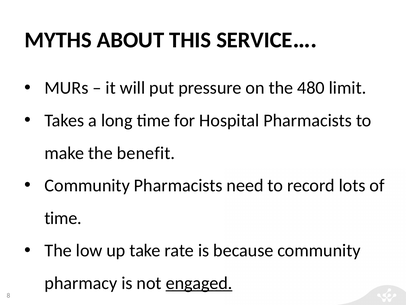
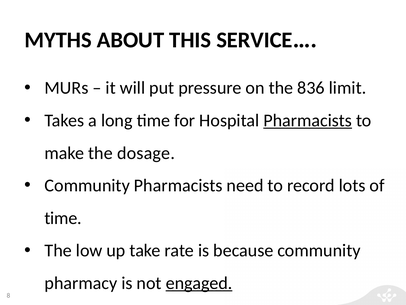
480: 480 -> 836 (311, 88)
Pharmacists underline: none -> present (308, 120)
benefit: benefit -> dosage (146, 153)
